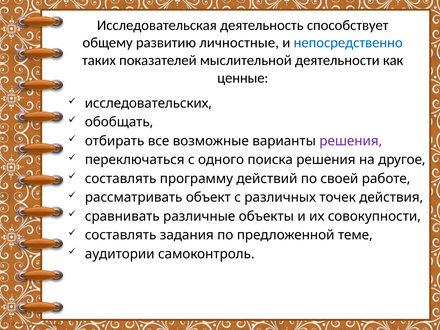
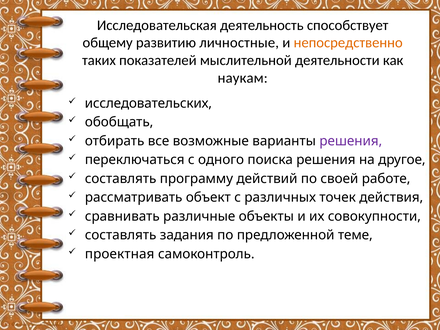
непосредственно colour: blue -> orange (348, 43)
ценные: ценные -> наукам (243, 78)
аудитории: аудитории -> проектная (120, 254)
